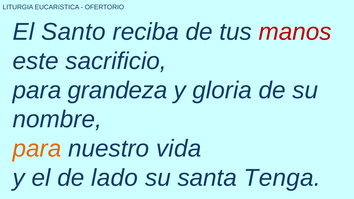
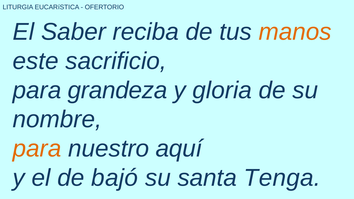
Santo: Santo -> Saber (73, 32)
manos colour: red -> orange (295, 32)
vida: vida -> aquí (179, 149)
lado: lado -> bajó (115, 178)
